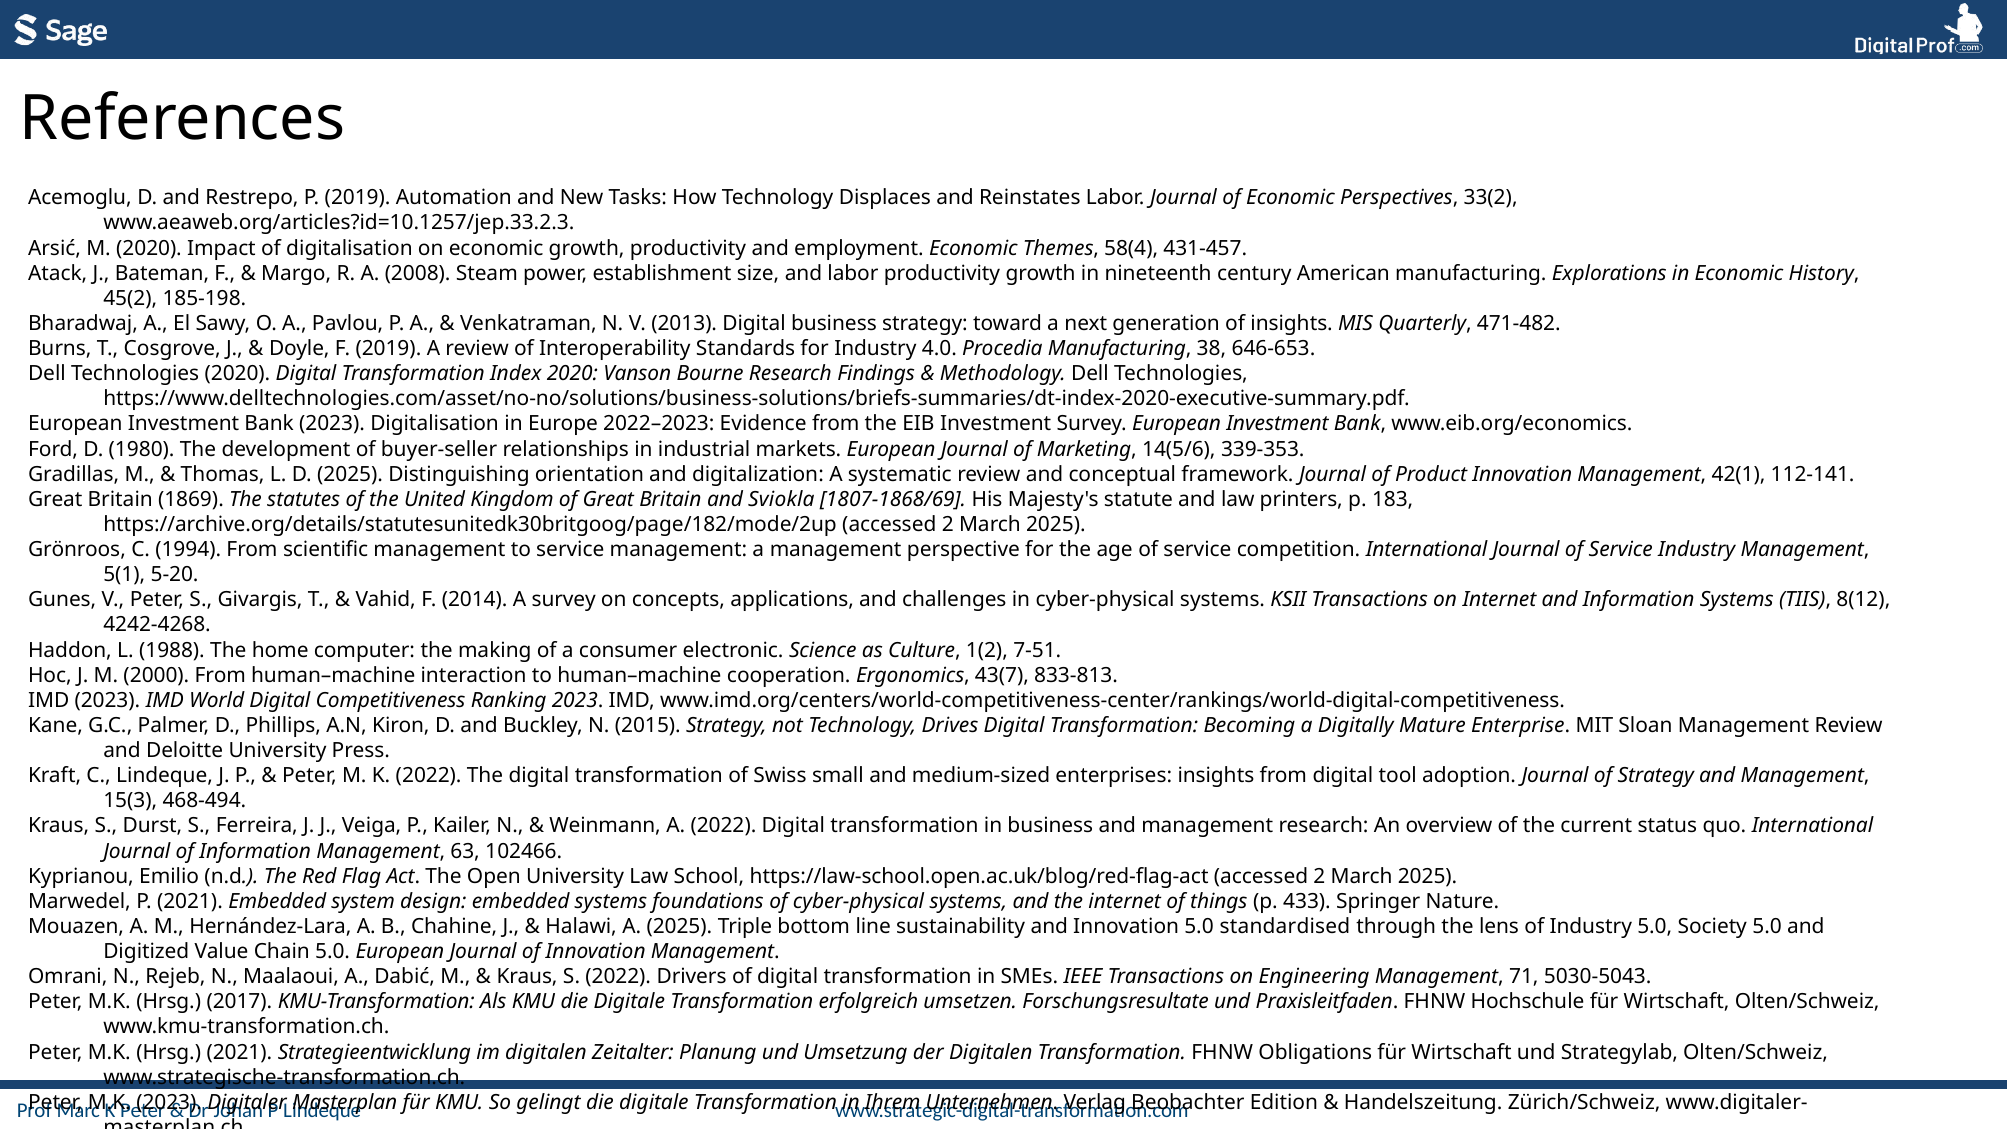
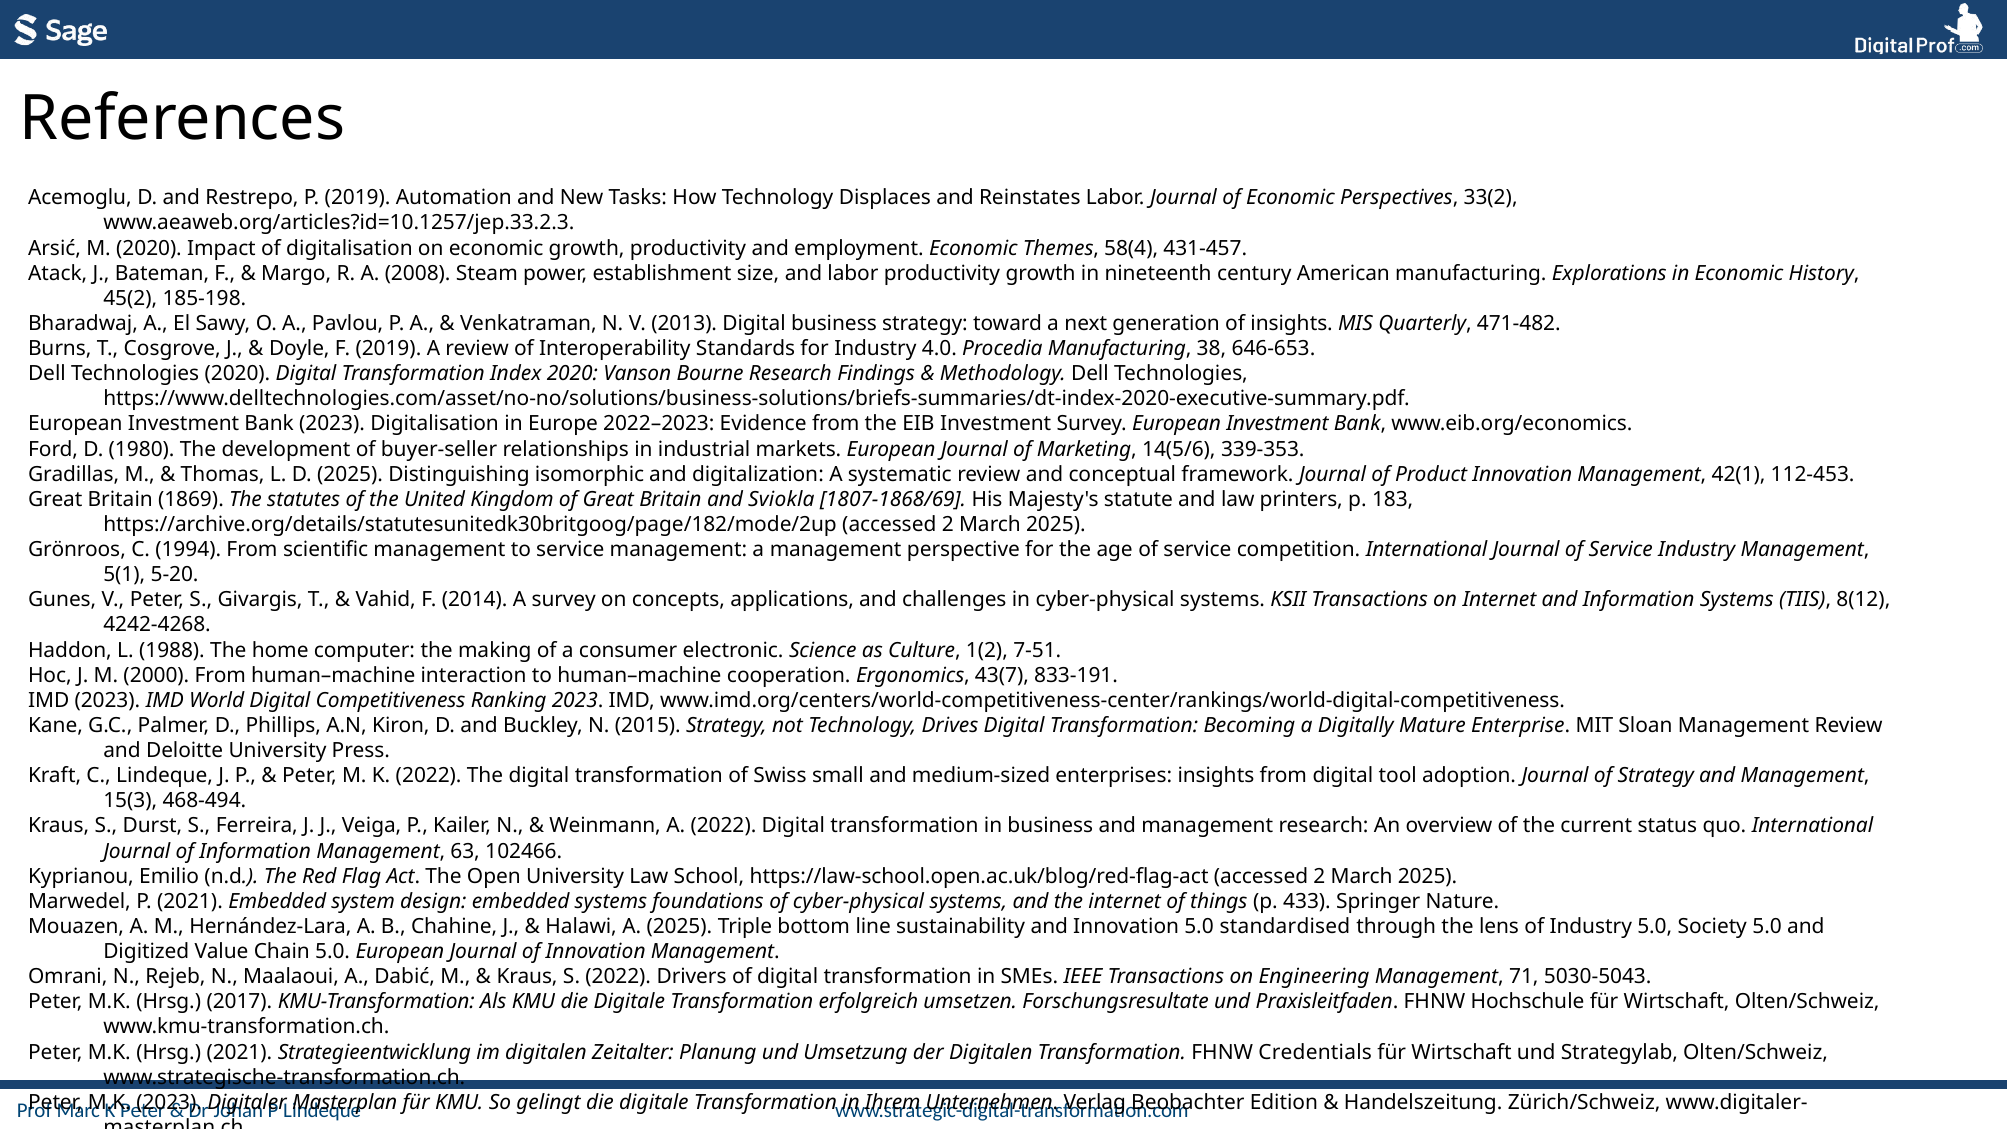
orientation: orientation -> isomorphic (589, 474)
112-141: 112-141 -> 112-453 (1813, 474)
833-813: 833-813 -> 833-191 (1076, 675)
Obligations: Obligations -> Credentials (1315, 1052)
